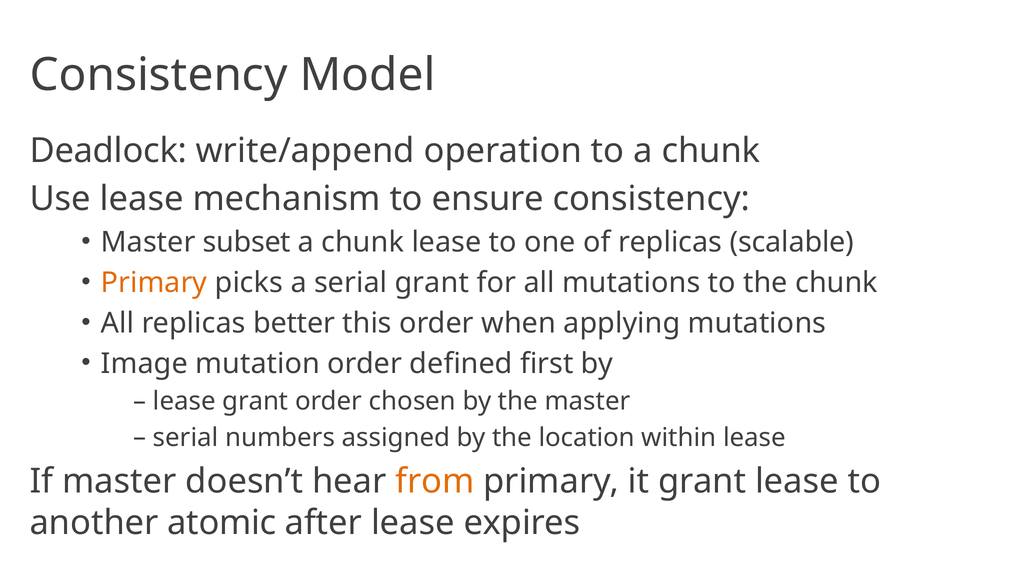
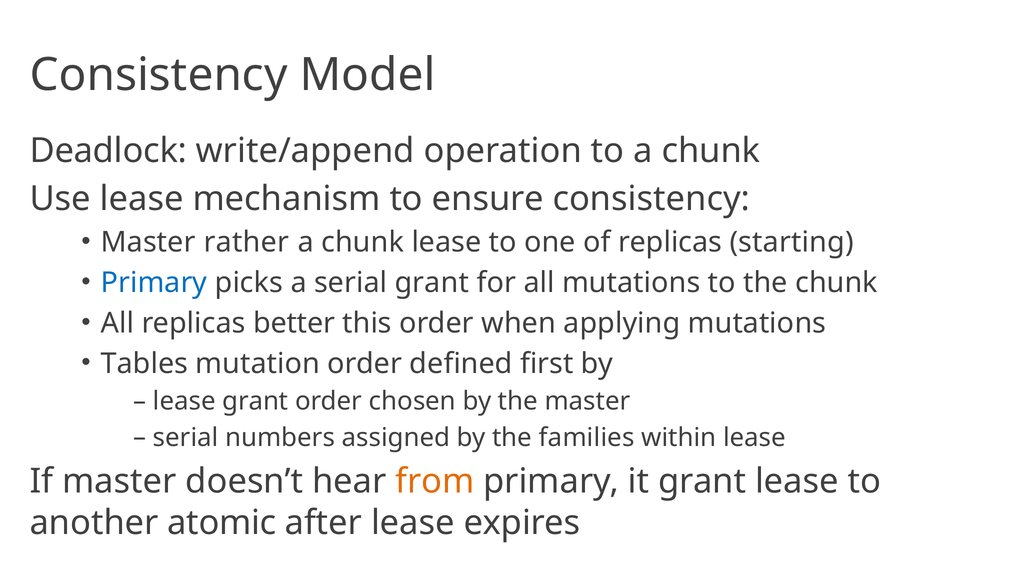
subset: subset -> rather (246, 242)
scalable: scalable -> starting (792, 242)
Primary colour: orange -> blue (154, 283)
Image: Image -> Tables (144, 363)
location: location -> families (587, 437)
